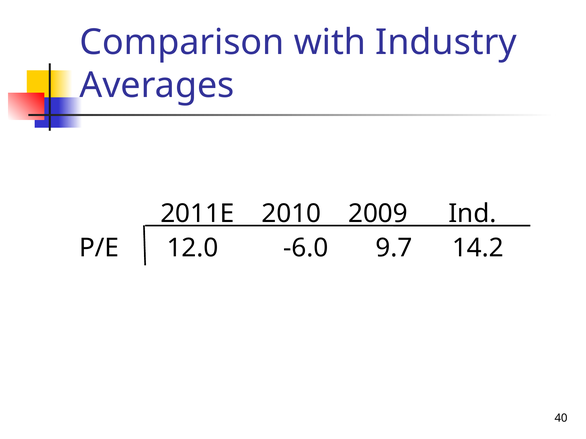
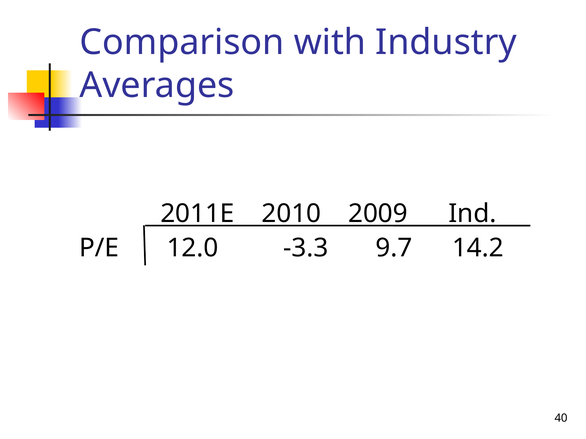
-6.0: -6.0 -> -3.3 (306, 248)
